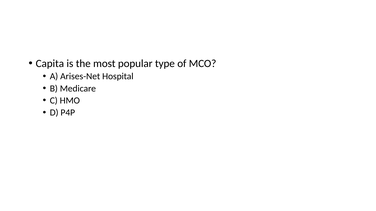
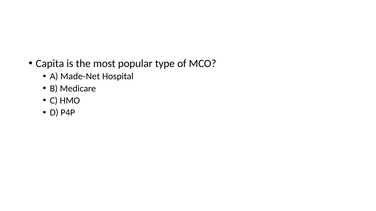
Arises-Net: Arises-Net -> Made-Net (80, 77)
